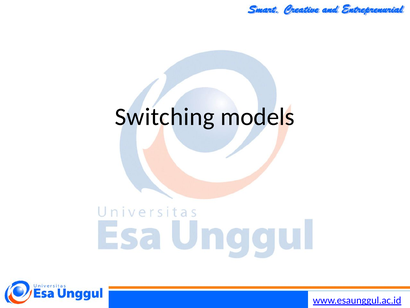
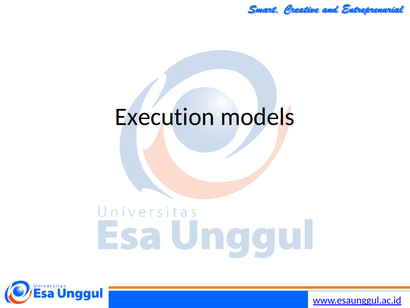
Switching: Switching -> Execution (165, 117)
